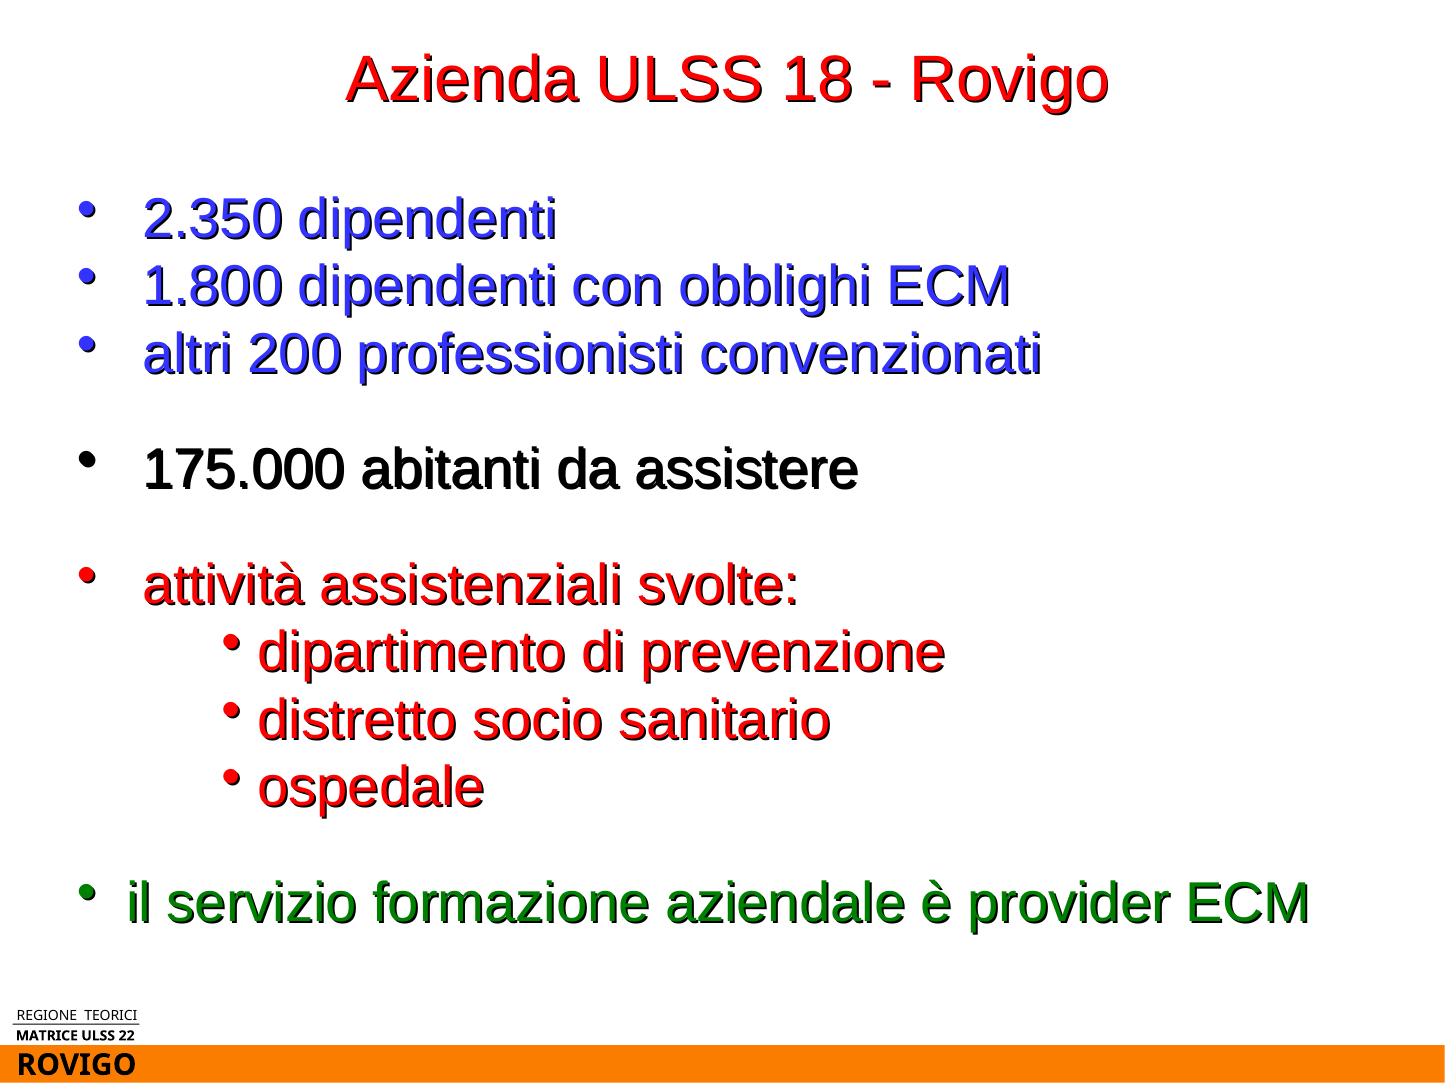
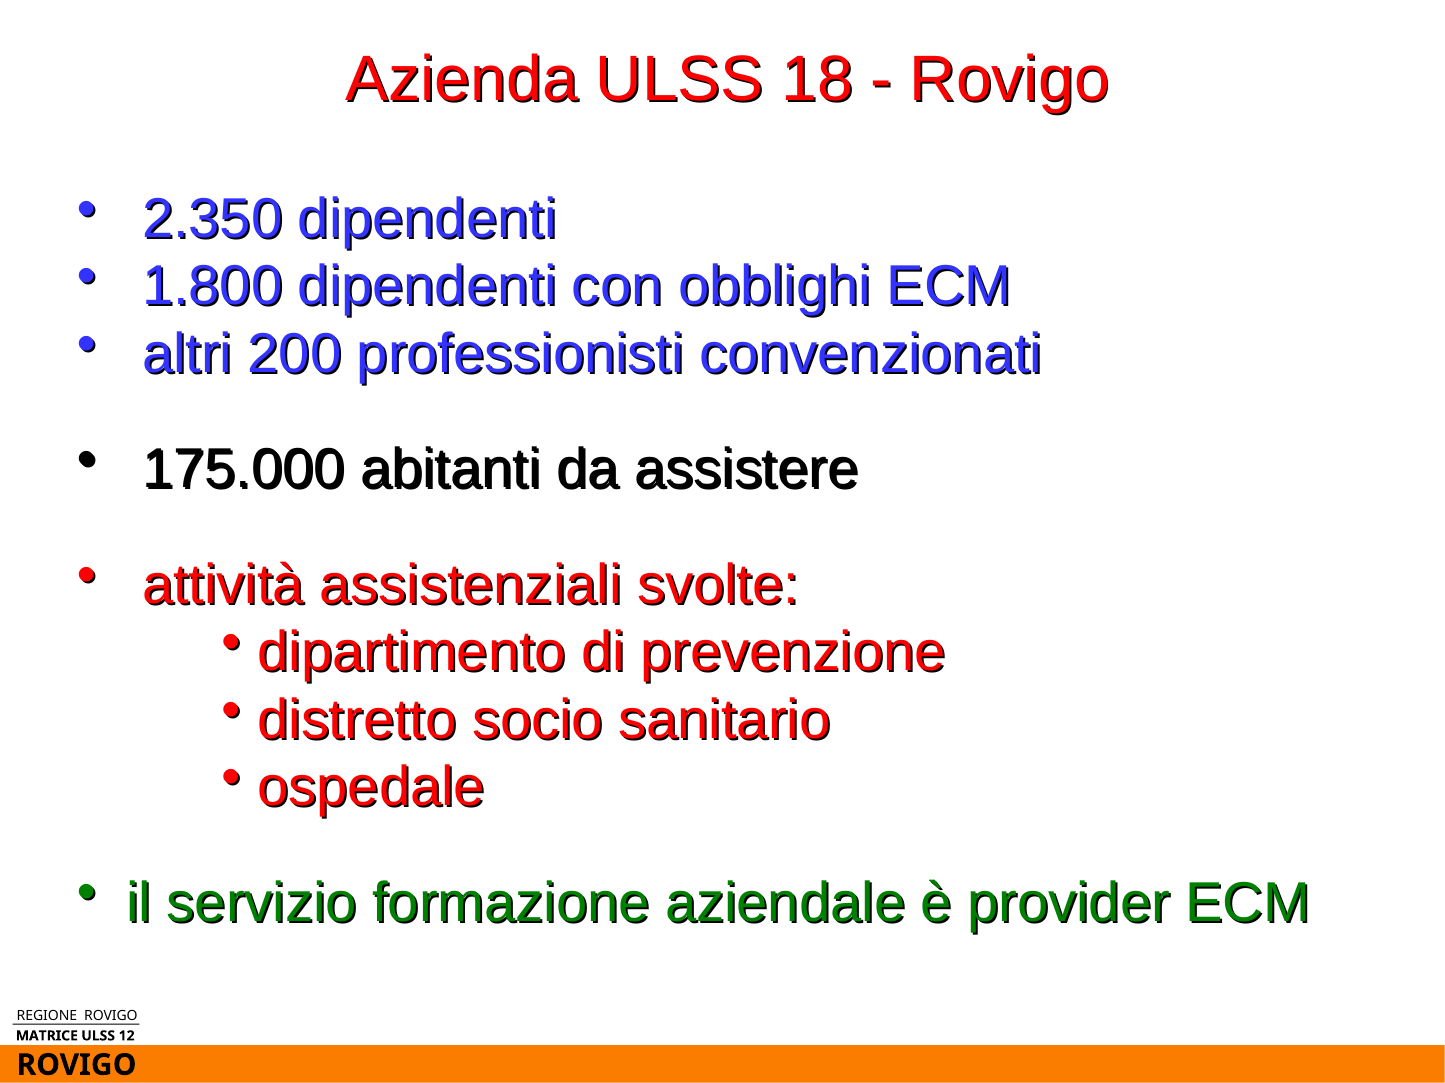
REGIONE TEORICI: TEORICI -> ROVIGO (111, 1017)
22: 22 -> 12 (127, 1037)
